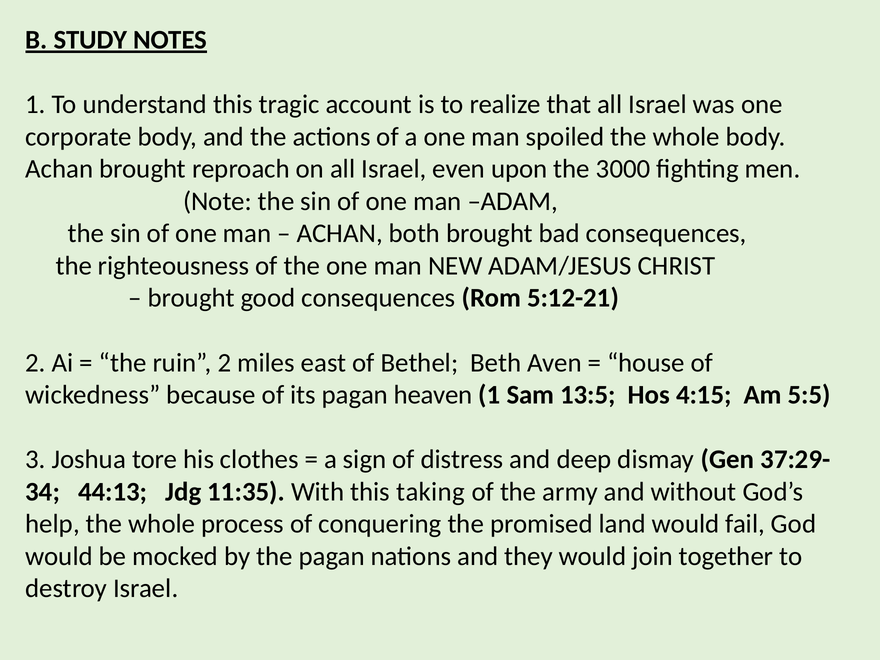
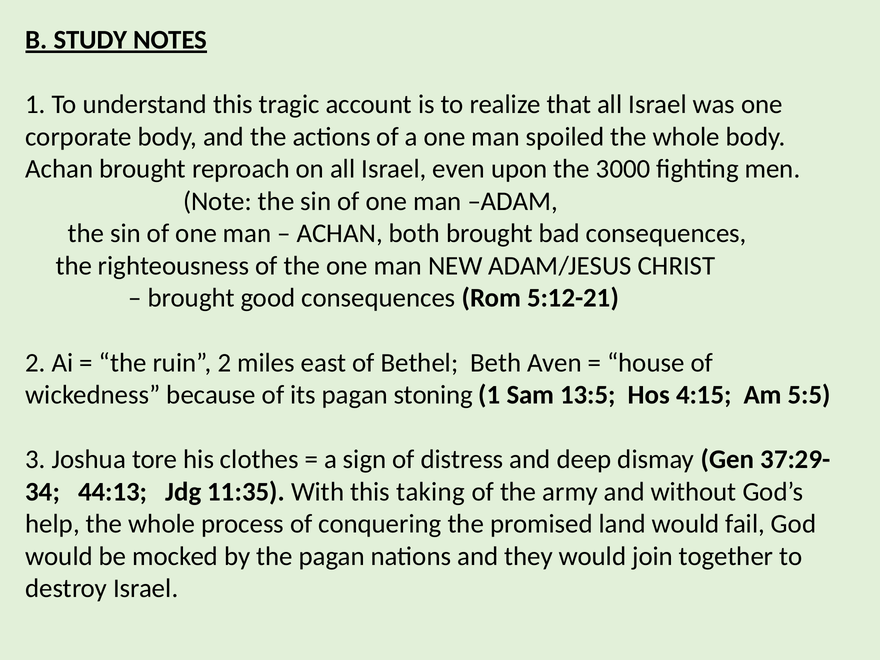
heaven: heaven -> stoning (433, 395)
